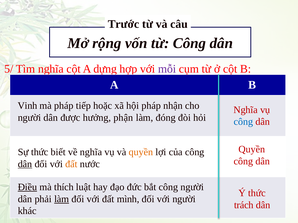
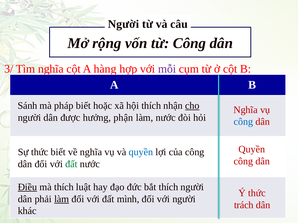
Trước: Trước -> Người (123, 24)
5/: 5/ -> 3/ (9, 69)
dựng: dựng -> hàng (105, 69)
Vinh: Vinh -> Sánh (27, 106)
pháp tiếp: tiếp -> biết (83, 106)
hội pháp: pháp -> thích (151, 106)
cho underline: none -> present (192, 106)
làm đóng: đóng -> nước (166, 118)
quyền colour: orange -> blue (141, 152)
dân underline: present -> none (25, 164)
đất colour: orange -> green (71, 164)
bắt công: công -> thích (168, 188)
